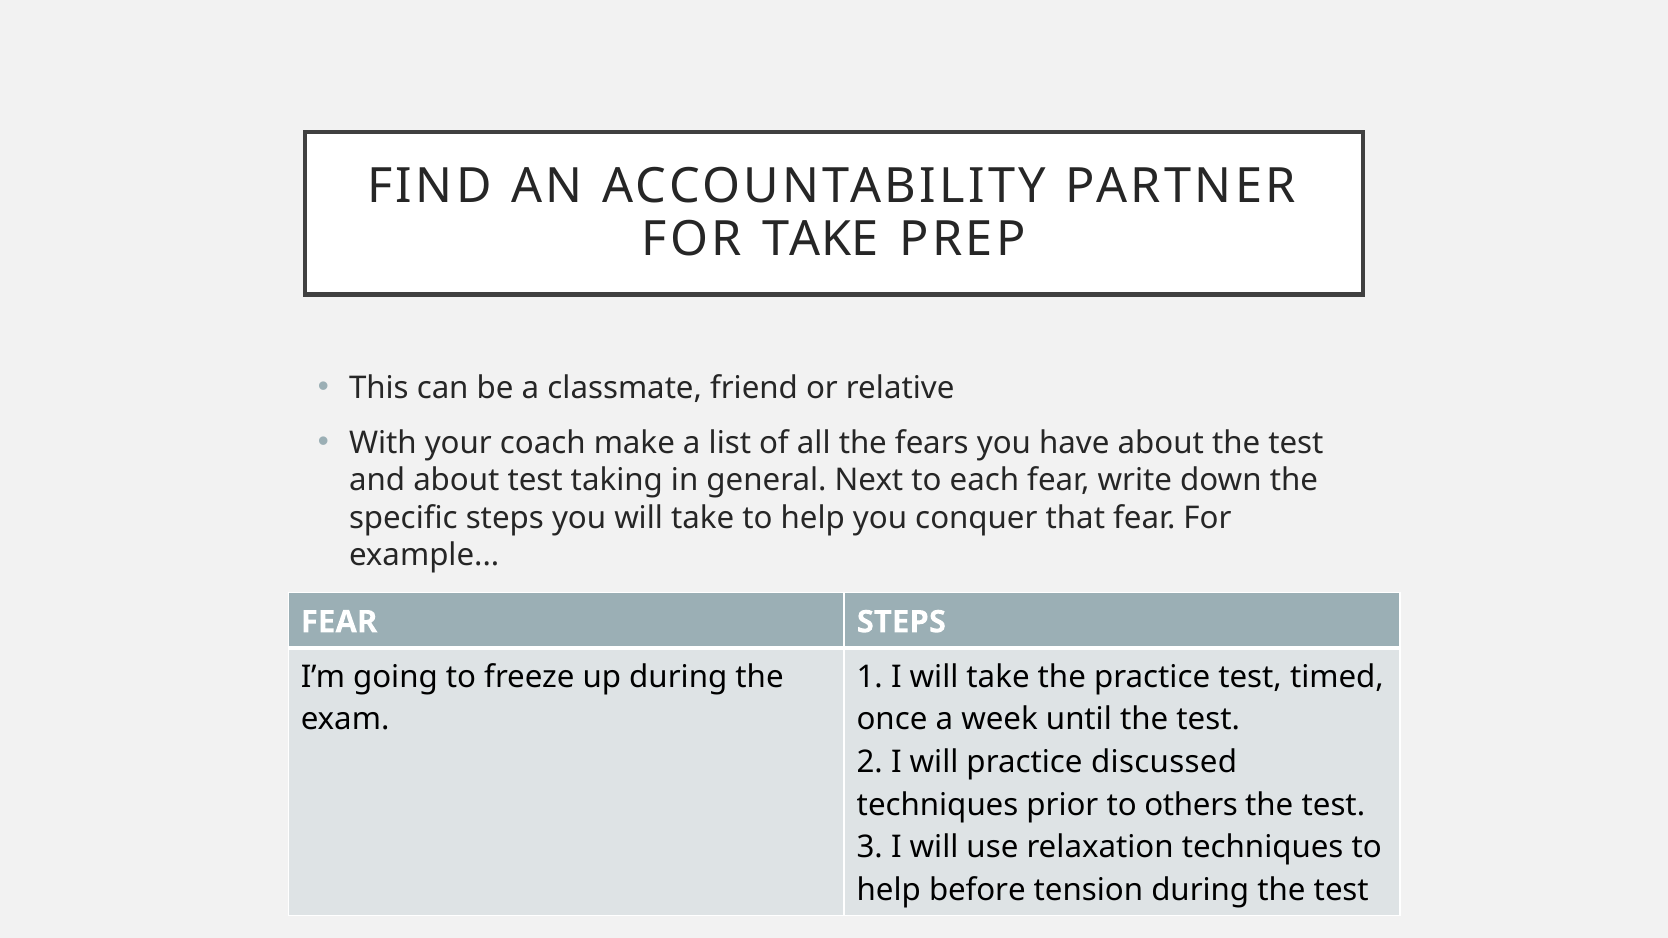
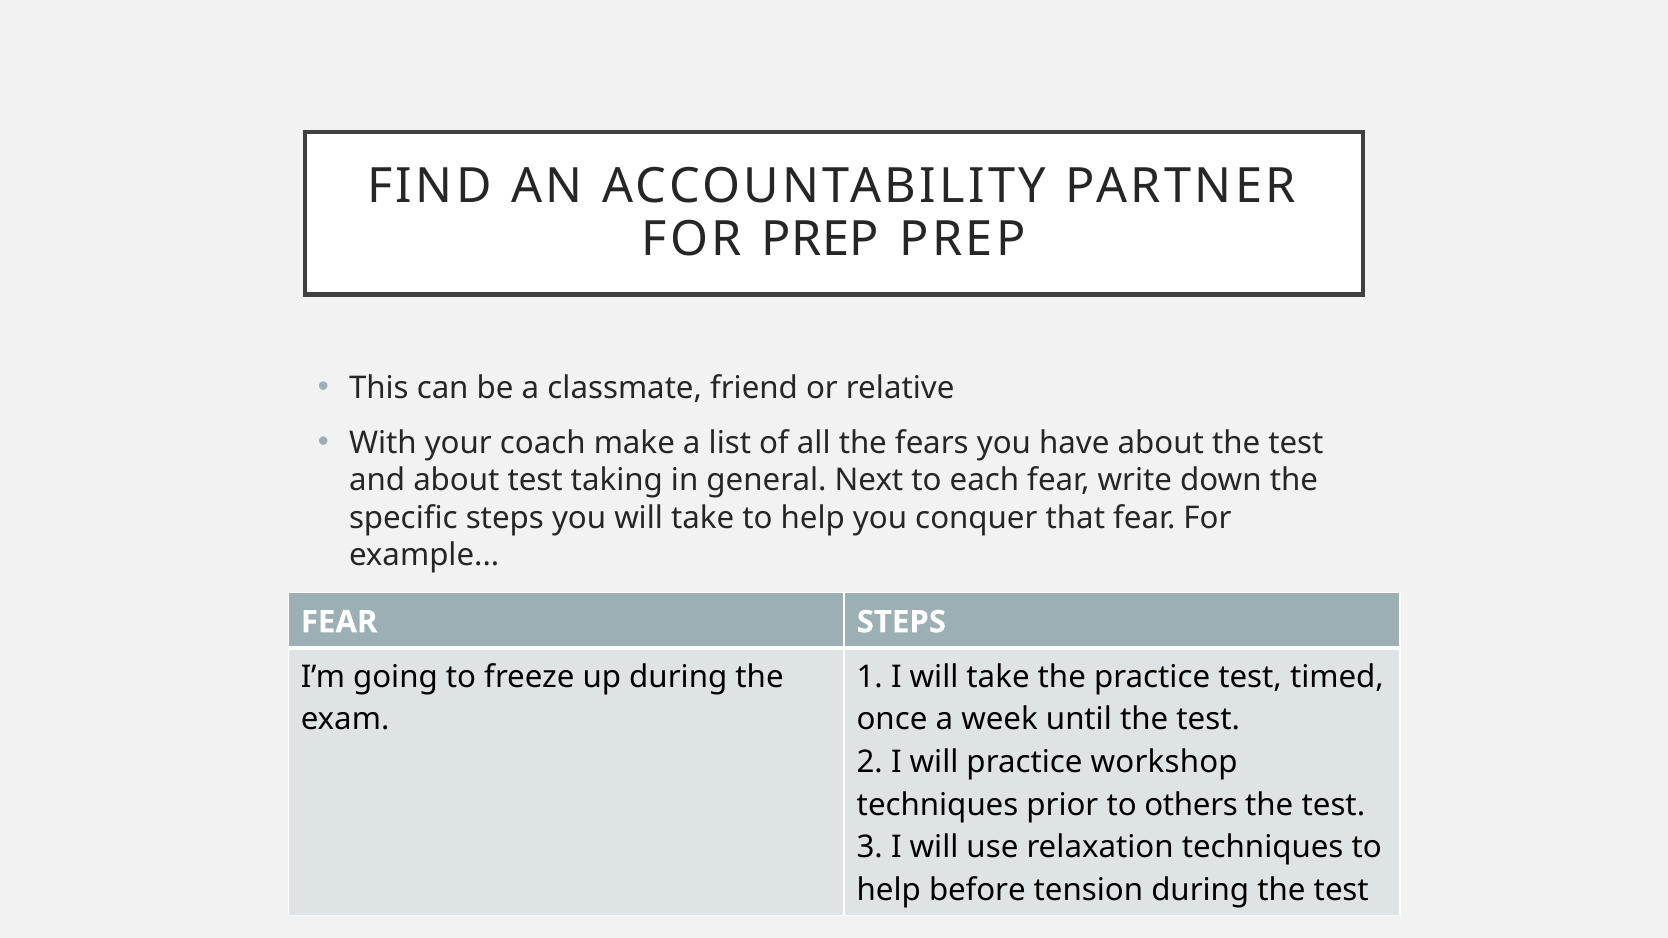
FOR TAKE: TAKE -> PREP (820, 239)
discussed: discussed -> workshop (1164, 762)
